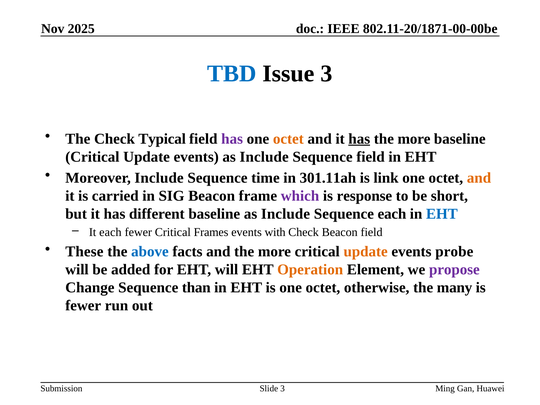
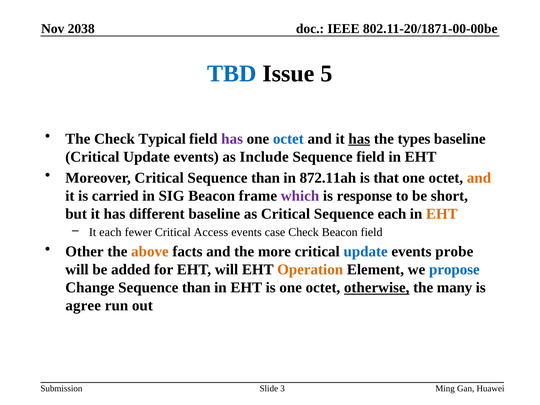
2025: 2025 -> 2038 (81, 29)
Issue 3: 3 -> 5 (327, 74)
octet colour: orange -> blue (288, 139)
more: more -> types (414, 139)
Moreover Include: Include -> Critical (159, 178)
time: time -> than (266, 178)
301.11ah: 301.11ah -> 872.11ah (328, 178)
link: link -> that (386, 178)
baseline as Include: Include -> Critical (286, 214)
EHT colour: blue -> orange (442, 214)
Frames: Frames -> Access (211, 232)
with: with -> case (275, 232)
These: These -> Other (84, 252)
above colour: blue -> orange (150, 252)
update colour: orange -> blue (366, 252)
propose colour: purple -> blue (454, 270)
otherwise underline: none -> present (377, 288)
fewer: fewer -> agree (83, 306)
